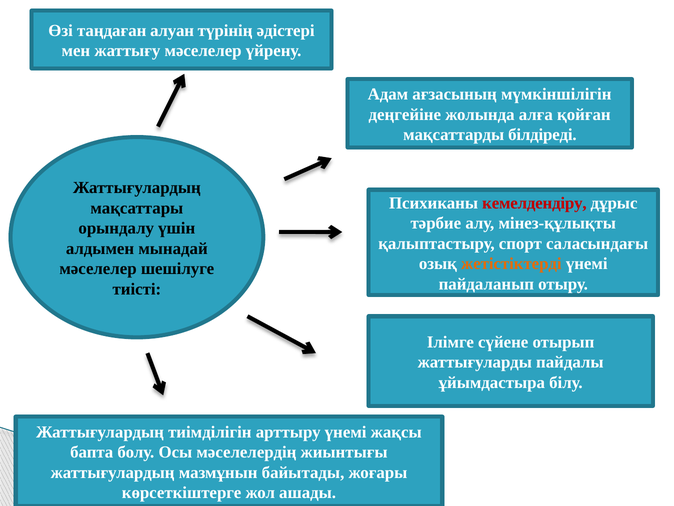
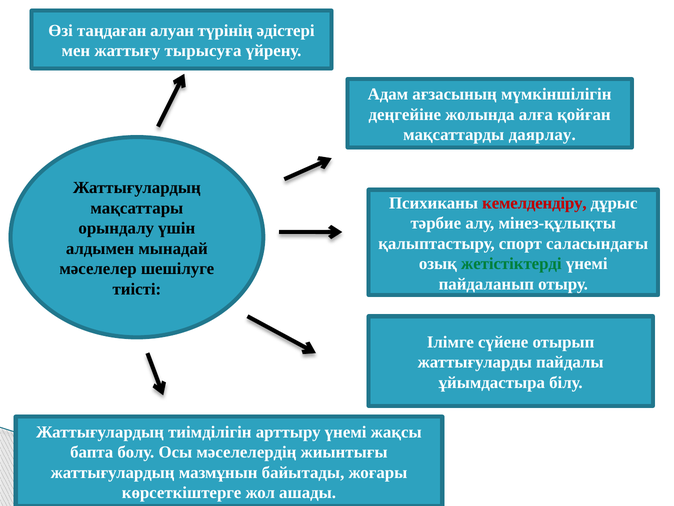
жаттығу мәселелер: мәселелер -> тырысуға (203, 51)
білдіреді: білдіреді -> даярлау (542, 135)
жетістіктерді colour: orange -> green (511, 264)
